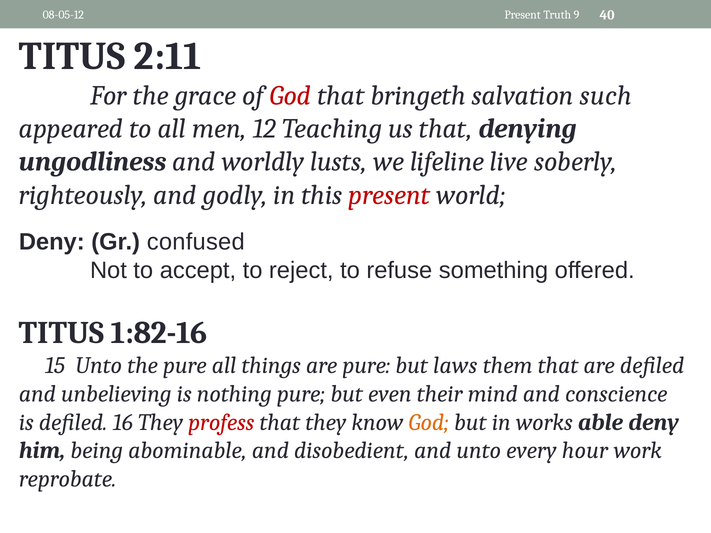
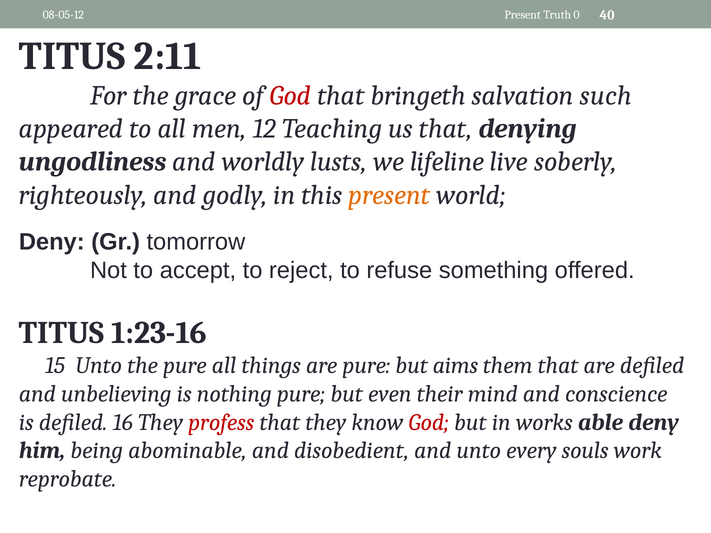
9: 9 -> 0 (577, 15)
present colour: red -> orange (389, 195)
confused: confused -> tomorrow (196, 242)
1:82-16: 1:82-16 -> 1:23-16 (159, 333)
laws: laws -> aims (456, 366)
God colour: orange -> red (429, 422)
hour: hour -> souls (585, 451)
